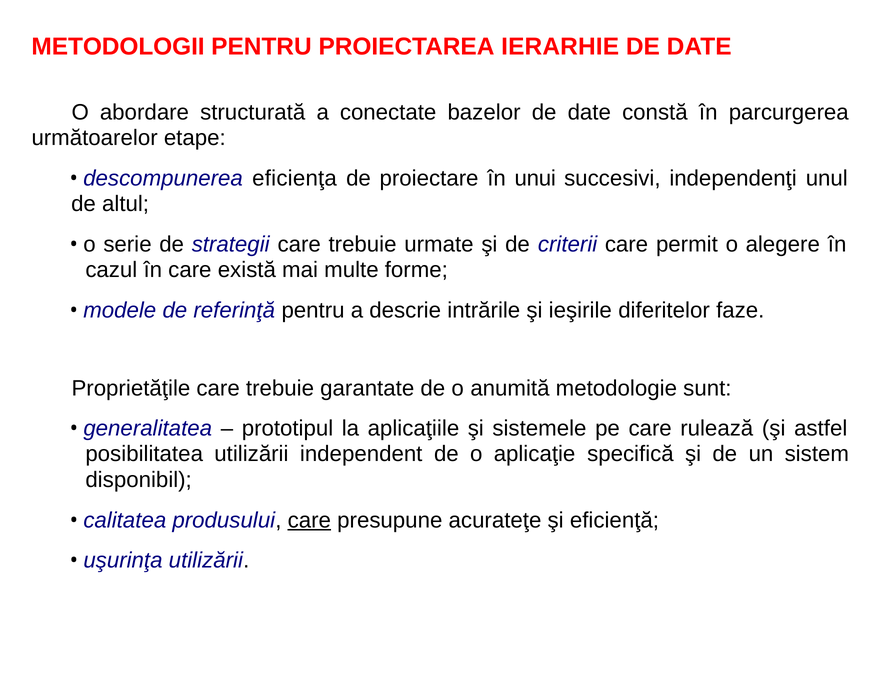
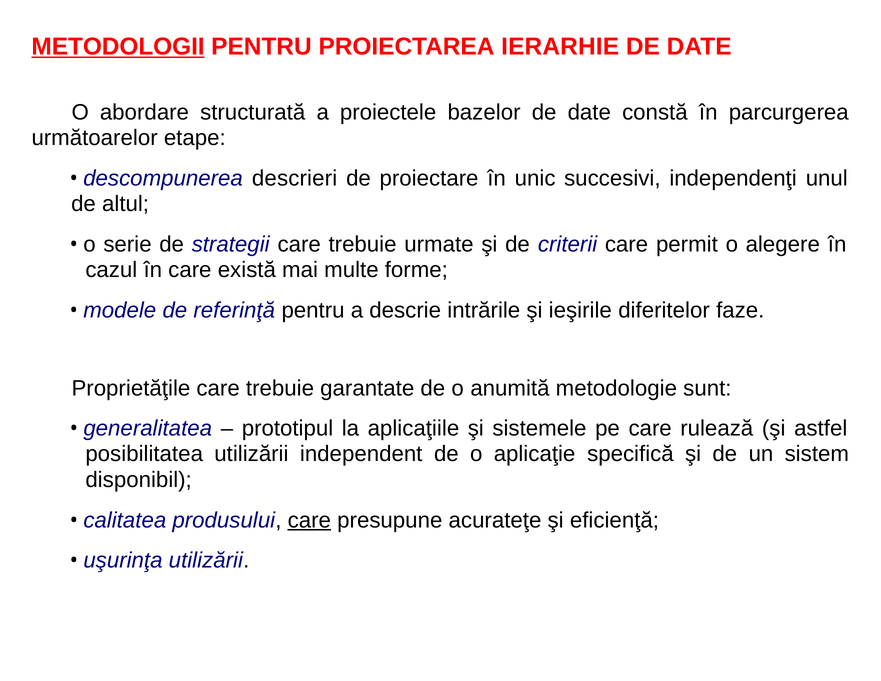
METODOLOGII underline: none -> present (118, 47)
conectate: conectate -> proiectele (388, 112)
eficienţa: eficienţa -> descrieri (295, 178)
unui: unui -> unic (535, 178)
